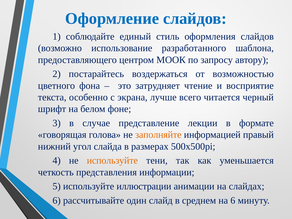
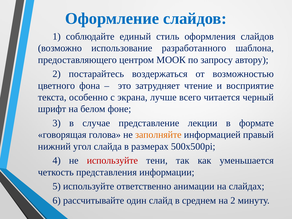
используйте colour: orange -> red (112, 161)
иллюстрации: иллюстрации -> ответственно (144, 186)
на 6: 6 -> 2 (233, 200)
